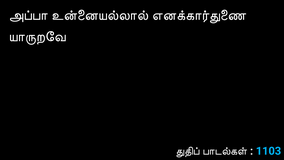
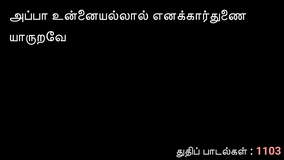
1103 colour: light blue -> pink (268, 151)
